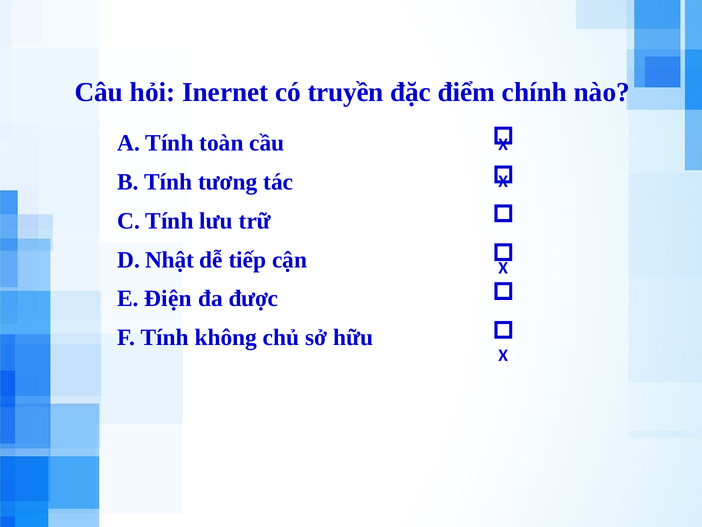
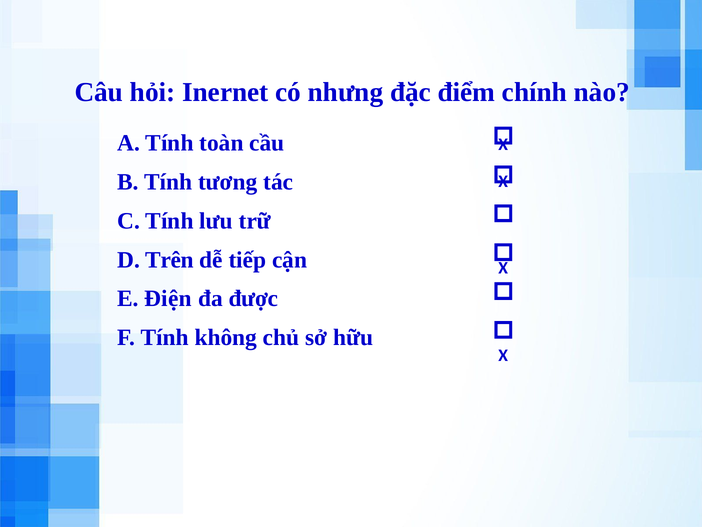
truyền: truyền -> nhưng (346, 92)
Nhật: Nhật -> Trên (170, 260)
